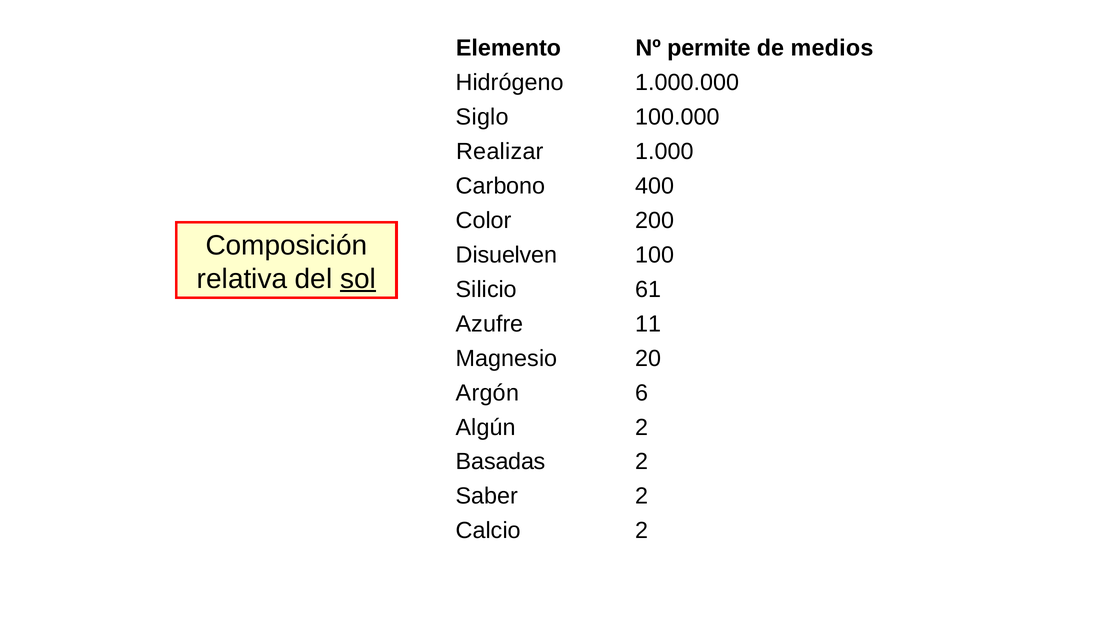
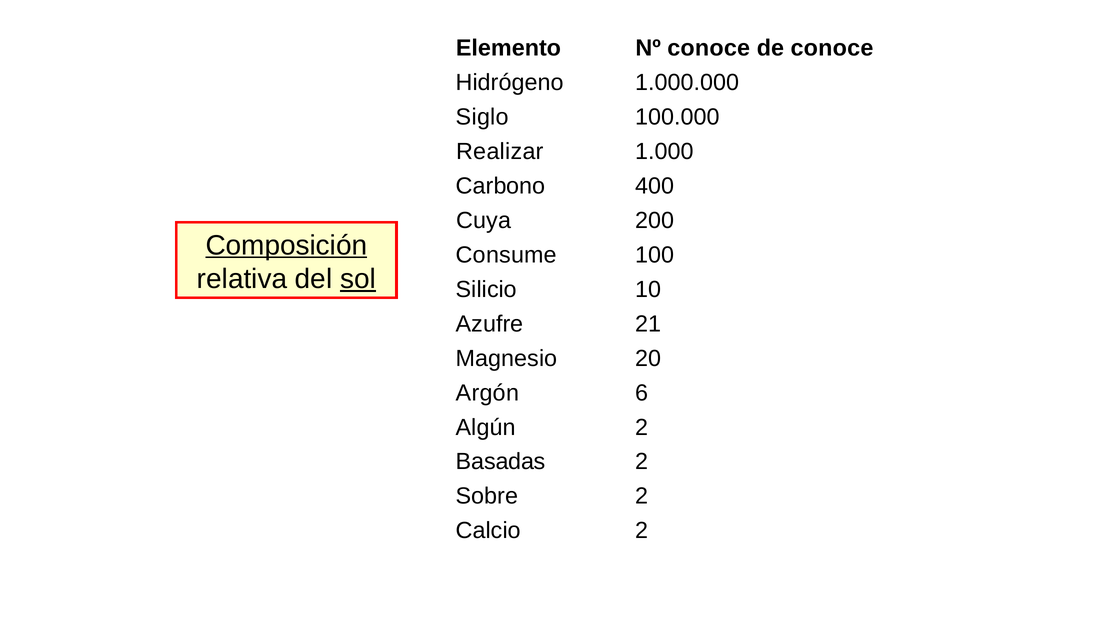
Nº permite: permite -> conoce (709, 48)
de medios: medios -> conoce (832, 48)
Color: Color -> Cuya (484, 221)
Composición underline: none -> present (286, 245)
Disuelven: Disuelven -> Consume (506, 255)
61: 61 -> 10 (648, 289)
11: 11 -> 21 (648, 324)
Saber: Saber -> Sobre (487, 496)
